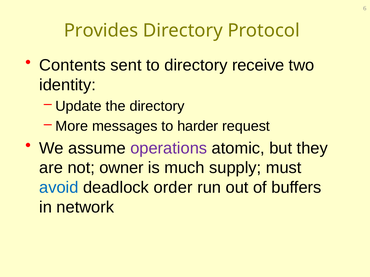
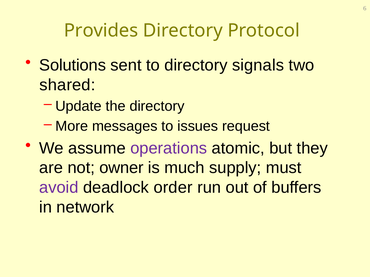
Contents: Contents -> Solutions (73, 65)
receive: receive -> signals (258, 65)
identity: identity -> shared (67, 85)
harder: harder -> issues (198, 126)
avoid colour: blue -> purple (59, 188)
